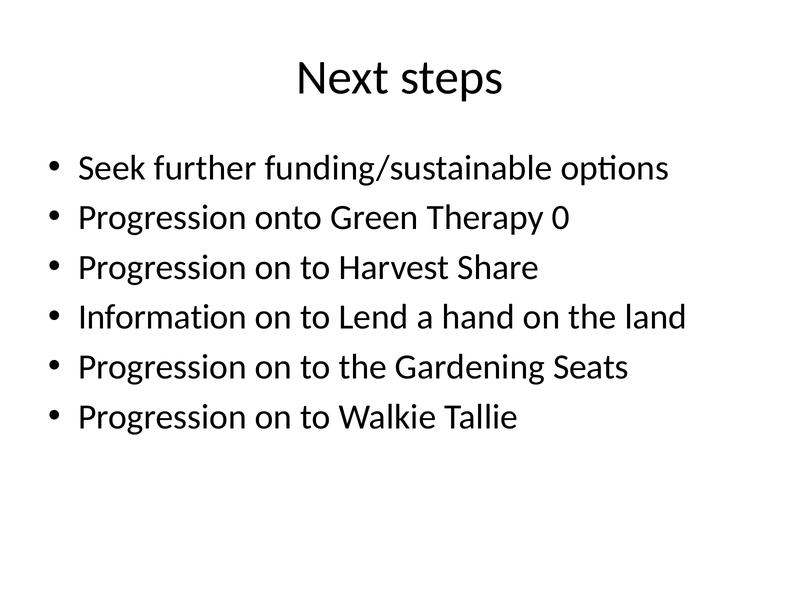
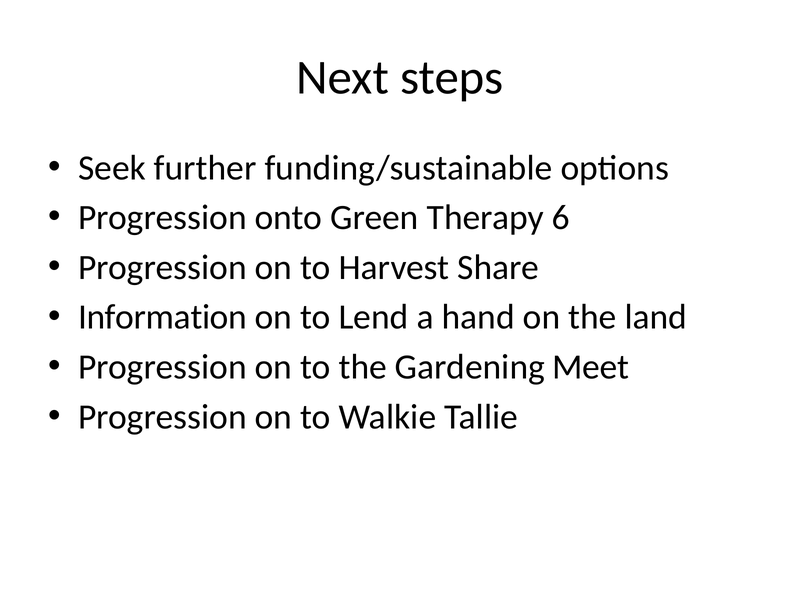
0: 0 -> 6 (561, 218)
Seats: Seats -> Meet (591, 367)
